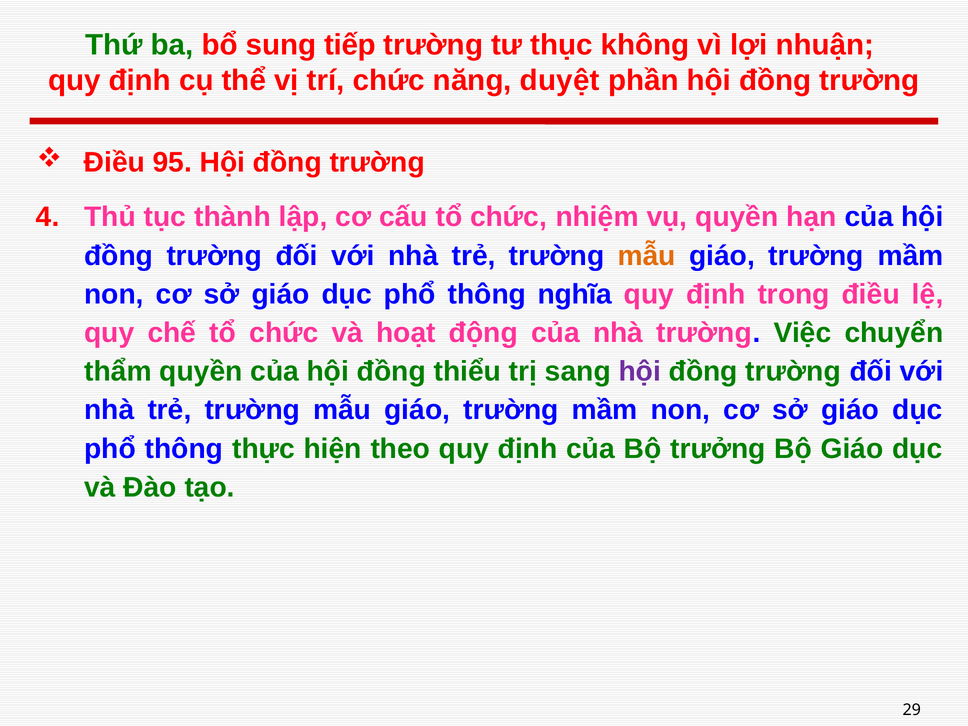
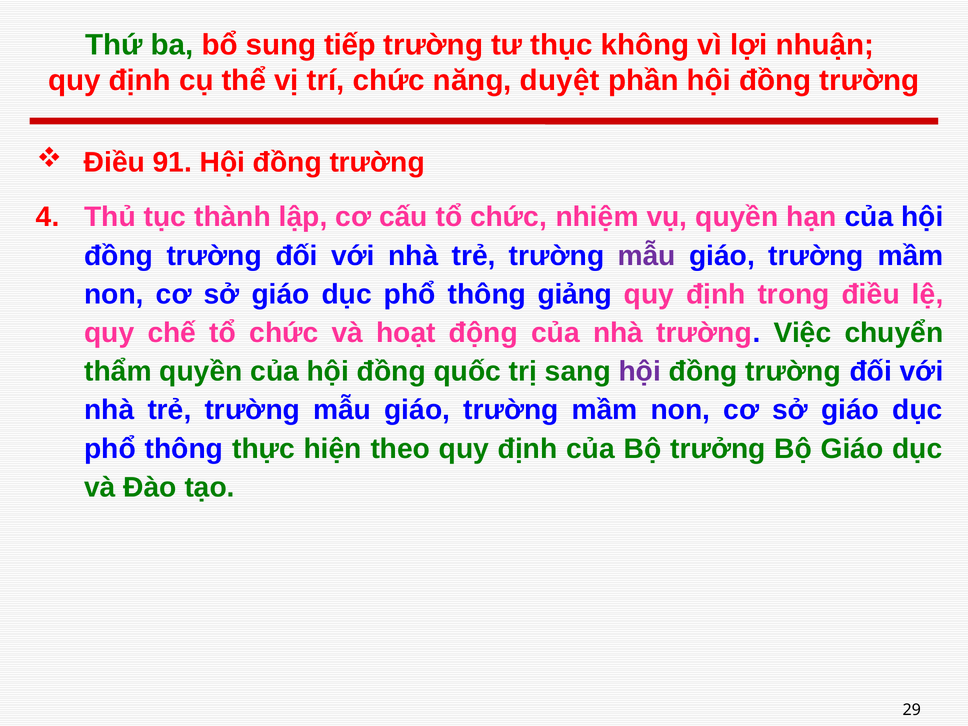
95: 95 -> 91 (172, 162)
mẫu colour: orange -> purple (647, 256)
nghĩa: nghĩa -> giảng (575, 294)
thiểu: thiểu -> quốc (467, 372)
